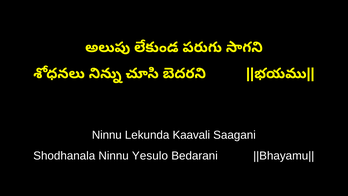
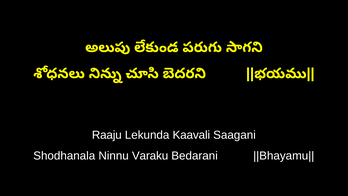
Ninnu: Ninnu -> Raaju (107, 135)
Yesulo: Yesulo -> Varaku (150, 156)
